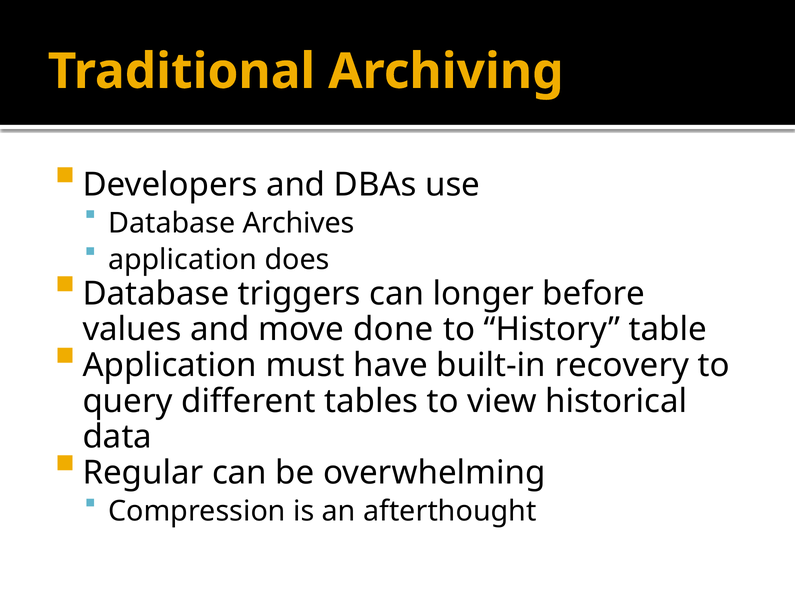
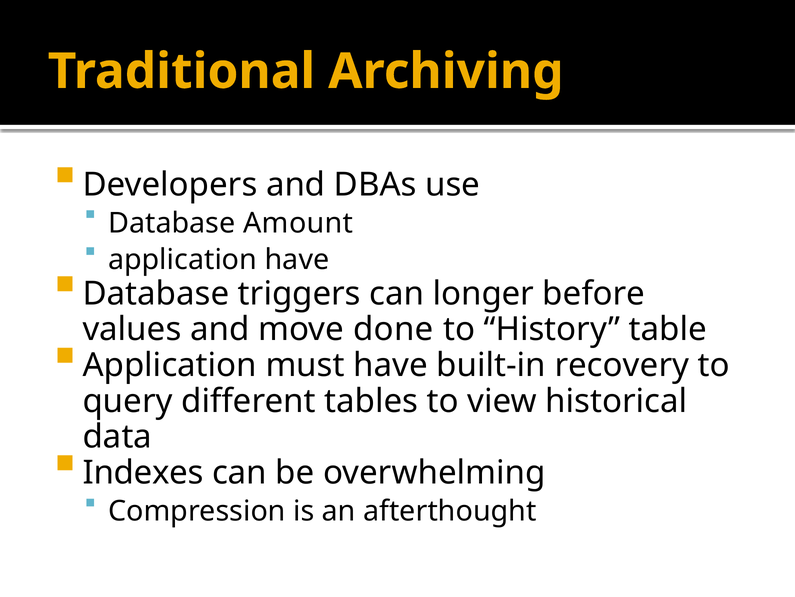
Archives: Archives -> Amount (298, 223)
application does: does -> have (297, 259)
Regular: Regular -> Indexes (143, 472)
